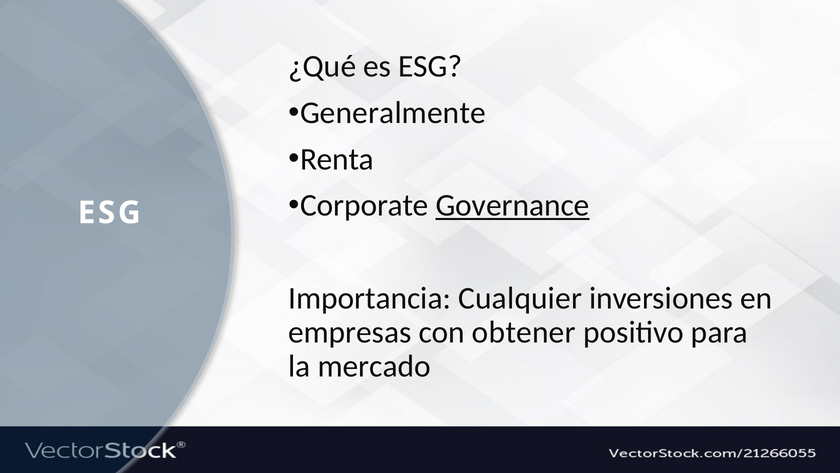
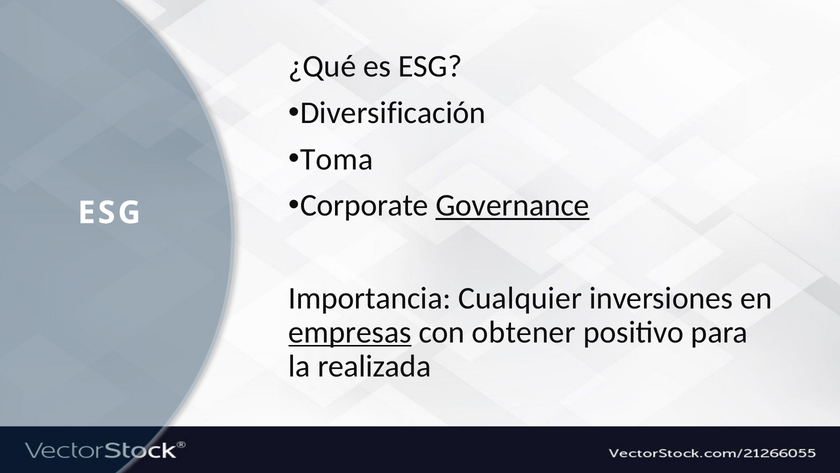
Generalmente: Generalmente -> Diversificación (393, 113)
Renta: Renta -> Toma (337, 159)
empresas underline: none -> present (350, 332)
mercado: mercado -> realizada (374, 366)
